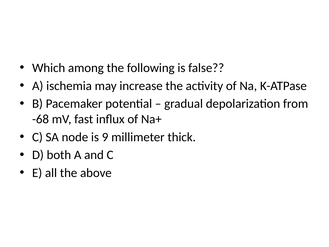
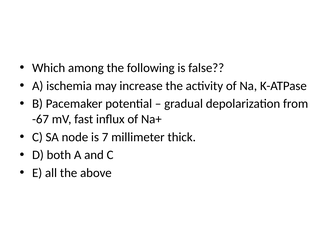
-68: -68 -> -67 (41, 119)
9: 9 -> 7 (105, 137)
